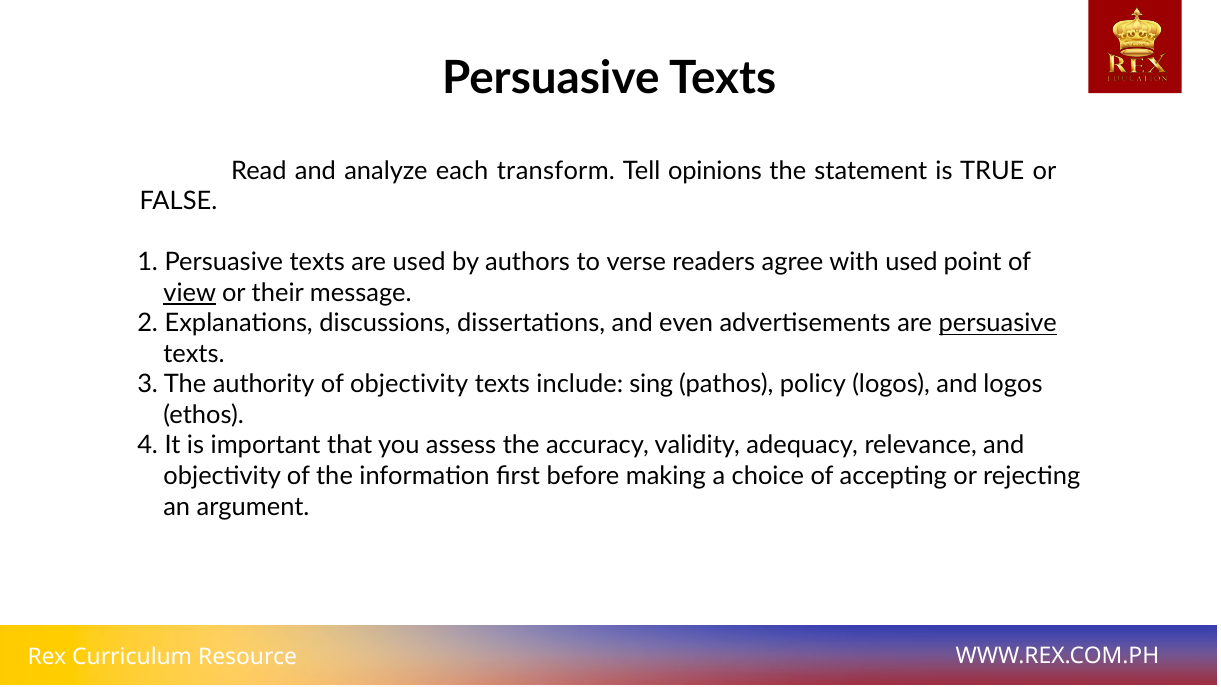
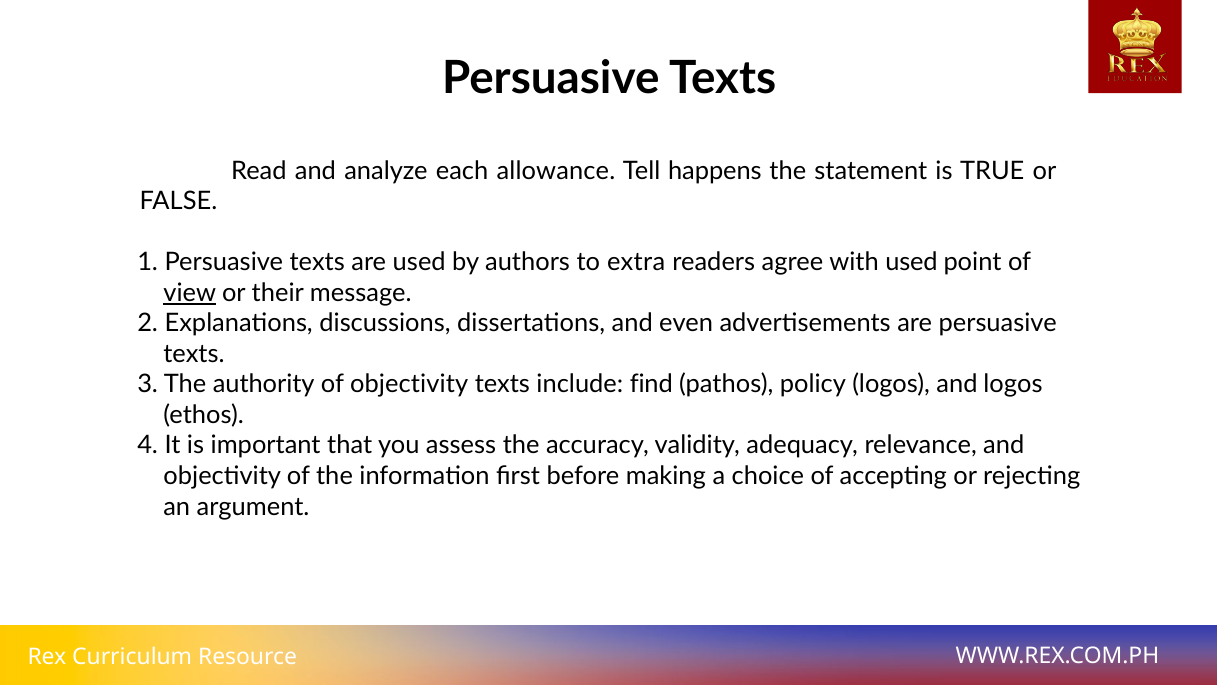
transform: transform -> allowance (556, 171)
opinions: opinions -> happens (715, 171)
verse: verse -> extra (636, 262)
persuasive underline: present -> none (998, 323)
sing: sing -> find (651, 384)
